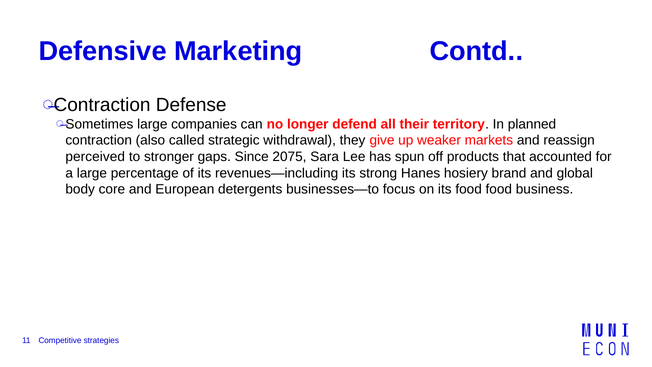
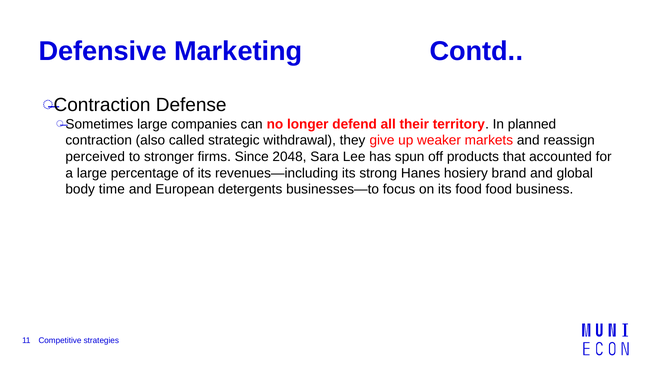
gaps: gaps -> firms (214, 157)
2075: 2075 -> 2048 (289, 157)
core: core -> time (112, 189)
